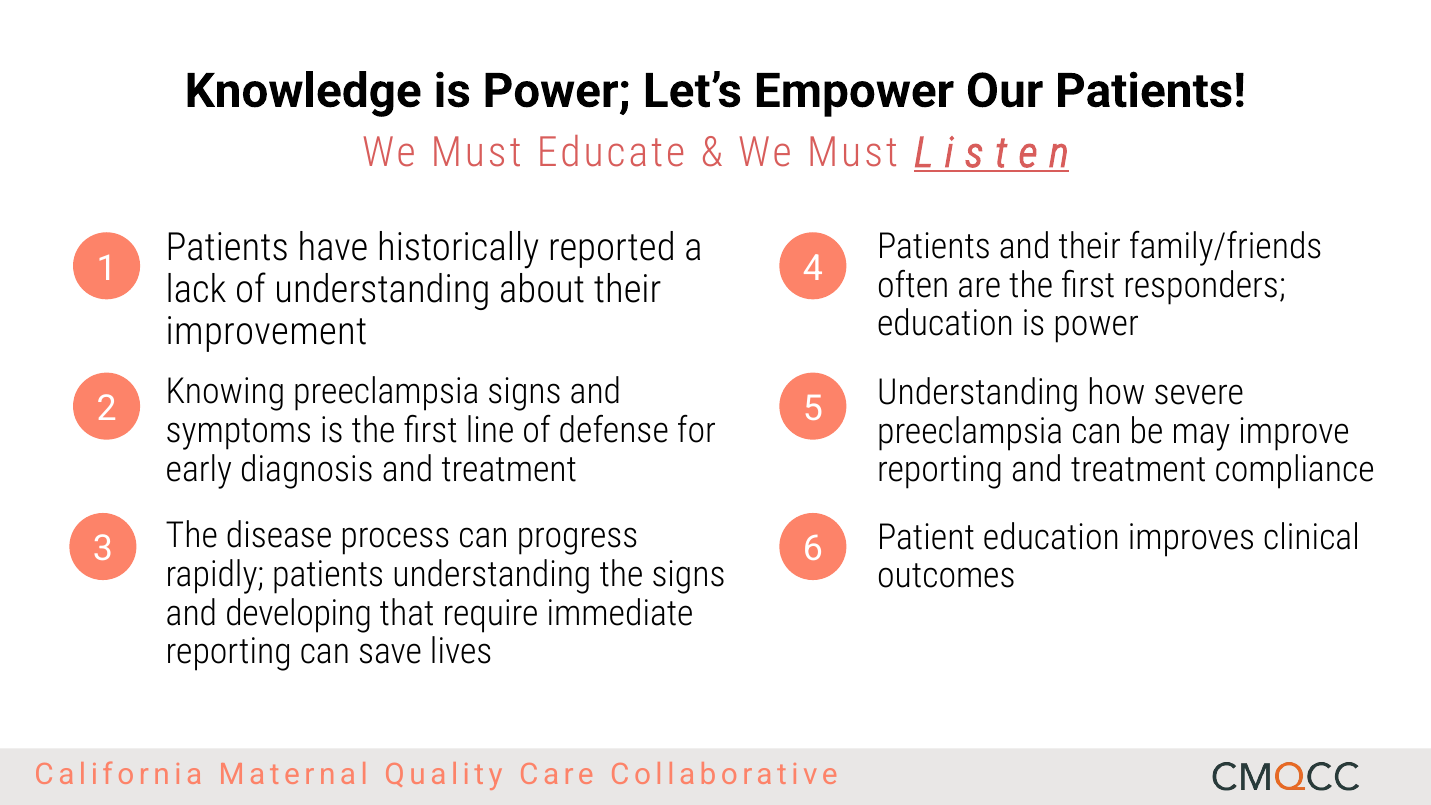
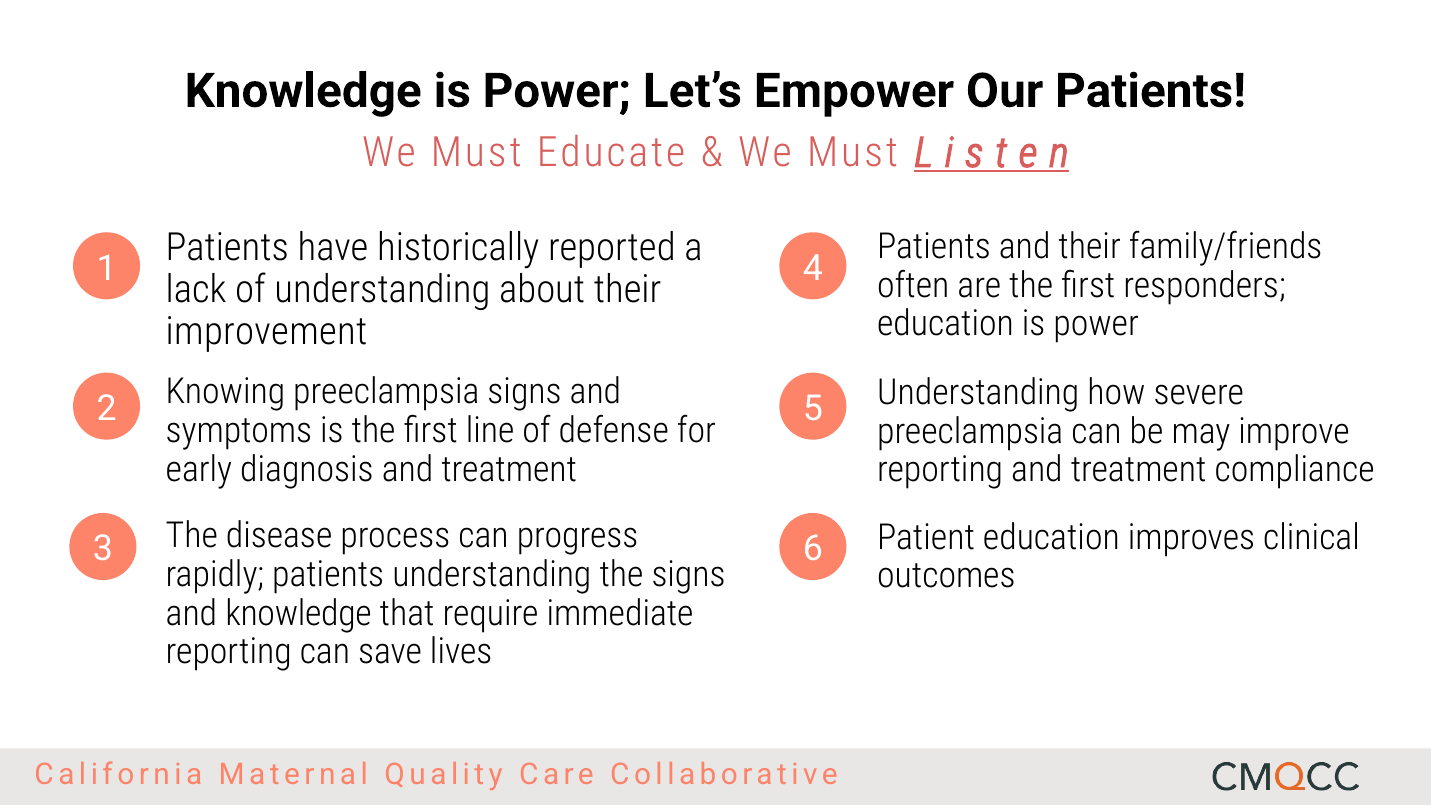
and developing: developing -> knowledge (299, 613)
